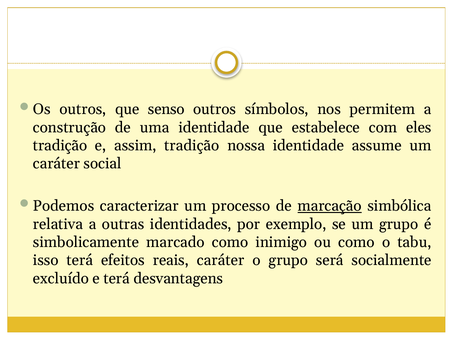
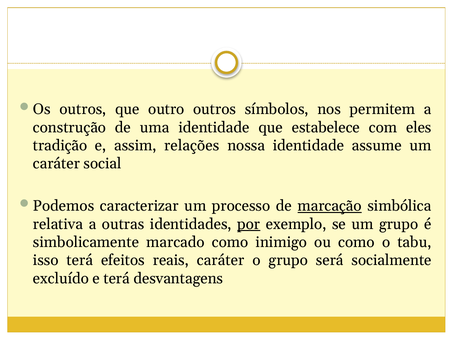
senso: senso -> outro (166, 109)
assim tradição: tradição -> relações (192, 145)
por underline: none -> present (249, 224)
